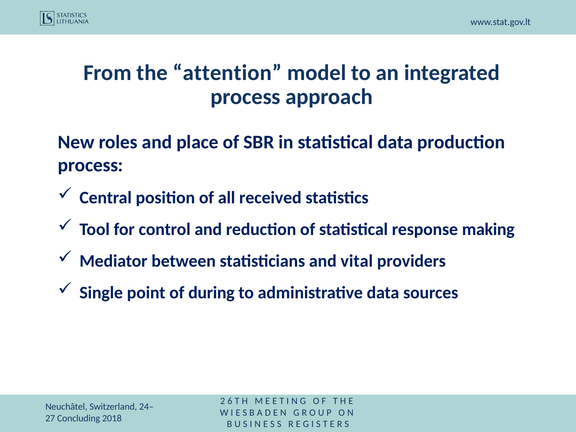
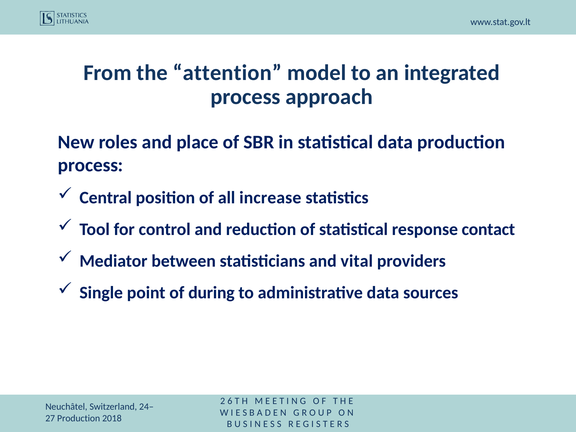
received: received -> increase (270, 198)
making: making -> contact (488, 229)
Concluding: Concluding -> Production (79, 418)
